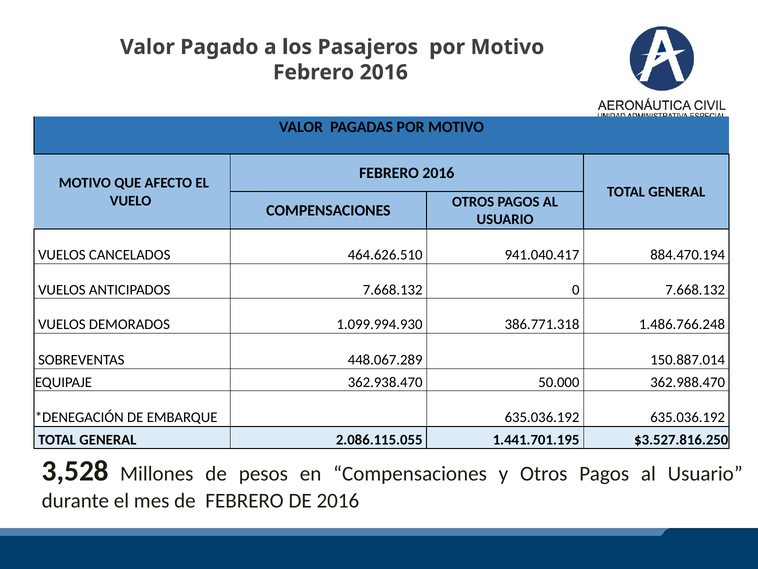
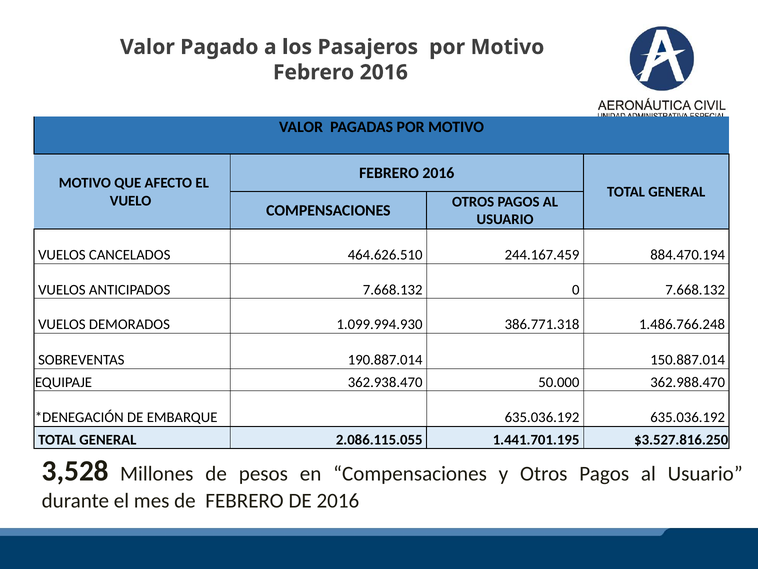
941.040.417: 941.040.417 -> 244.167.459 (542, 255)
448.067.289: 448.067.289 -> 190.887.014 (385, 360)
